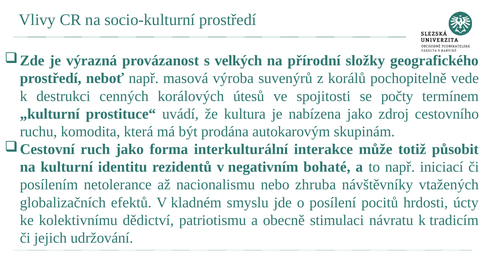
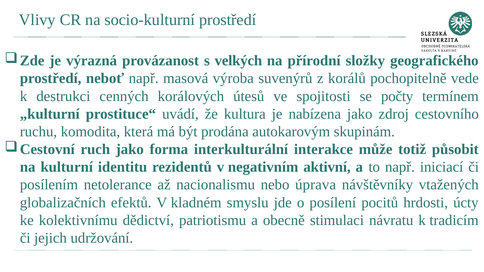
bohaté: bohaté -> aktivní (327, 167)
zhruba: zhruba -> úprava (316, 185)
